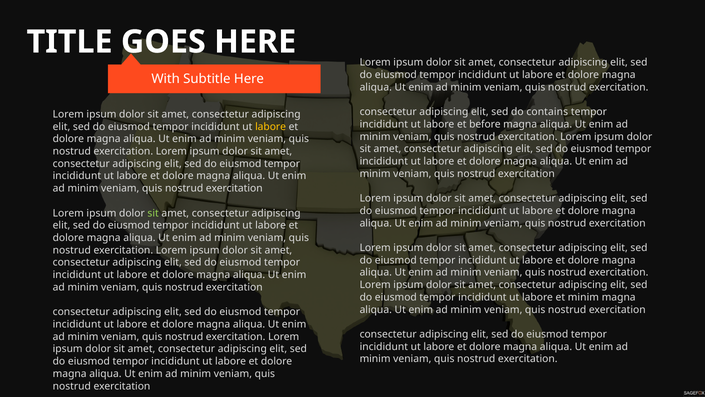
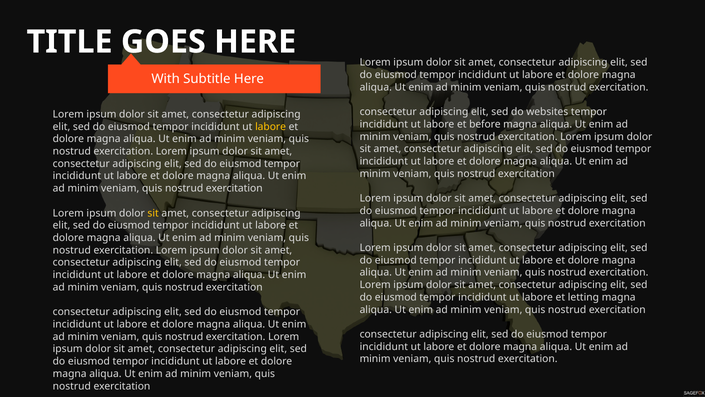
contains: contains -> websites (547, 112)
sit colour: light green -> yellow (153, 213)
et minim: minim -> letting (583, 297)
